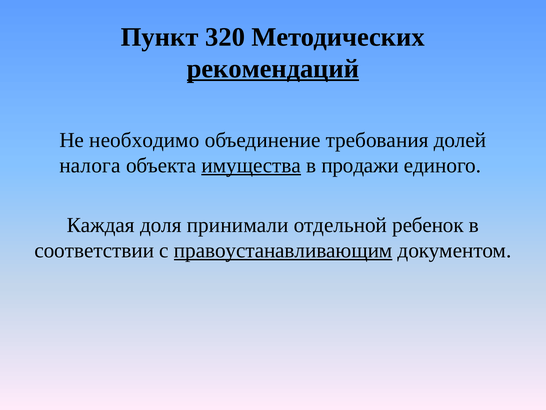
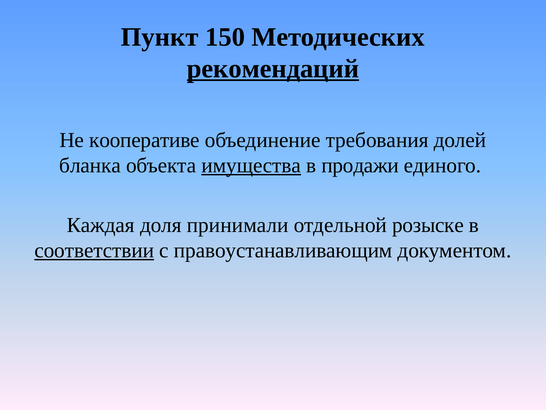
320: 320 -> 150 (225, 37)
необходимо: необходимо -> кооперативе (145, 140)
налога: налога -> бланка (90, 165)
ребенок: ребенок -> розыске (428, 225)
соответствии underline: none -> present (94, 250)
правоустанавливающим underline: present -> none (283, 250)
